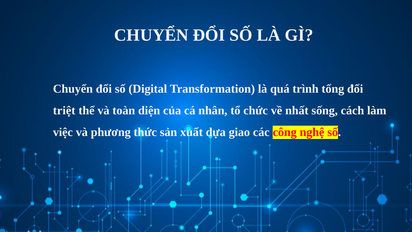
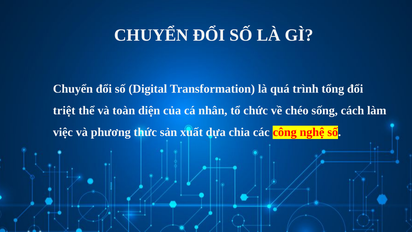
nhất: nhất -> chéo (297, 111)
giao: giao -> chia (239, 132)
